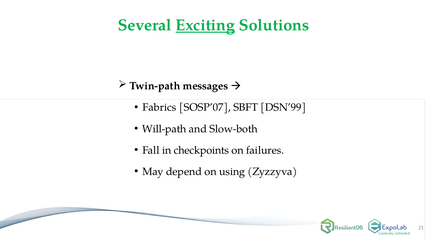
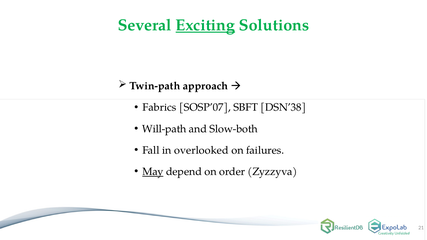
messages: messages -> approach (205, 86)
DSN’99: DSN’99 -> DSN’38 (283, 108)
checkpoints: checkpoints -> overlooked (201, 150)
May underline: none -> present (153, 172)
using: using -> order (232, 172)
